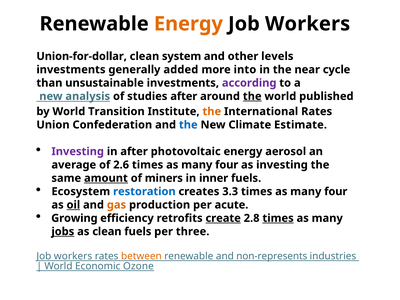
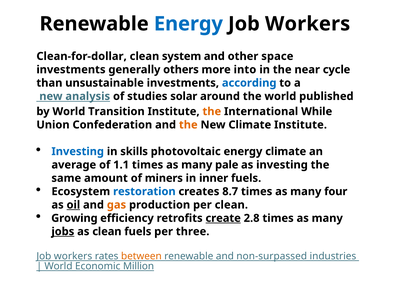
Energy colour: orange -> blue (188, 24)
Union-for-dollar: Union-for-dollar -> Clean-for-dollar (82, 56)
levels: levels -> space (277, 56)
added: added -> others (181, 70)
according colour: purple -> blue (249, 83)
studies after: after -> solar (184, 96)
the underline: present -> none (252, 96)
International Rates: Rates -> While (317, 111)
the colour: blue -> orange (188, 125)
Climate Estimate: Estimate -> Institute (301, 125)
Investing colour: purple -> blue (78, 151)
in after: after -> skills (134, 151)
energy aerosol: aerosol -> climate (286, 151)
2.6: 2.6 -> 1.1 (121, 165)
four: four -> pale (227, 165)
amount underline: present -> none (106, 178)
3.3: 3.3 -> 8.7 (230, 191)
per acute: acute -> clean (231, 205)
times underline: present -> none (278, 218)
non-represents: non-represents -> non-surpassed (272, 256)
Ozone: Ozone -> Million (139, 266)
